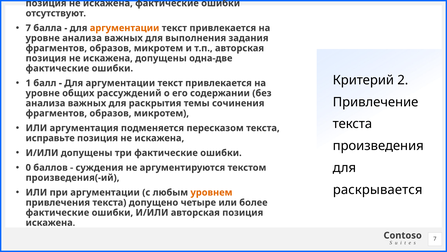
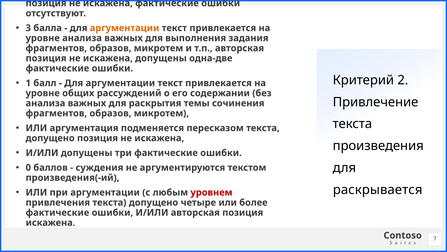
7: 7 -> 3 (28, 28)
исправьте: исправьте -> допущено (50, 138)
уровнем colour: orange -> red (211, 192)
